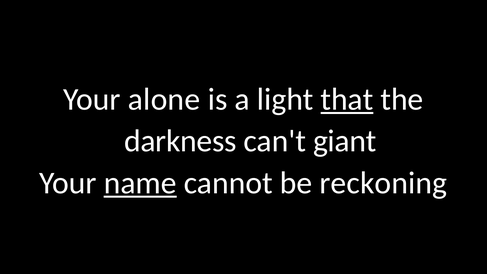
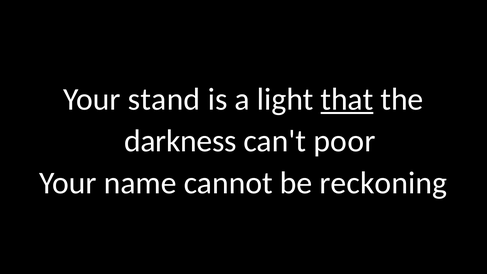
alone: alone -> stand (164, 99)
giant: giant -> poor (344, 141)
name underline: present -> none (140, 183)
